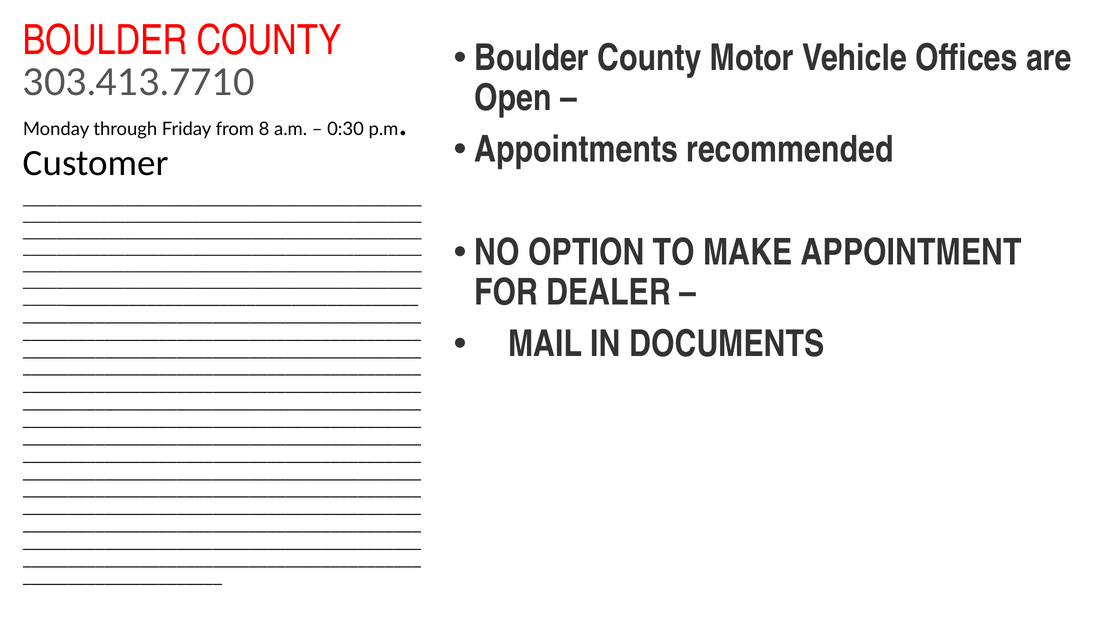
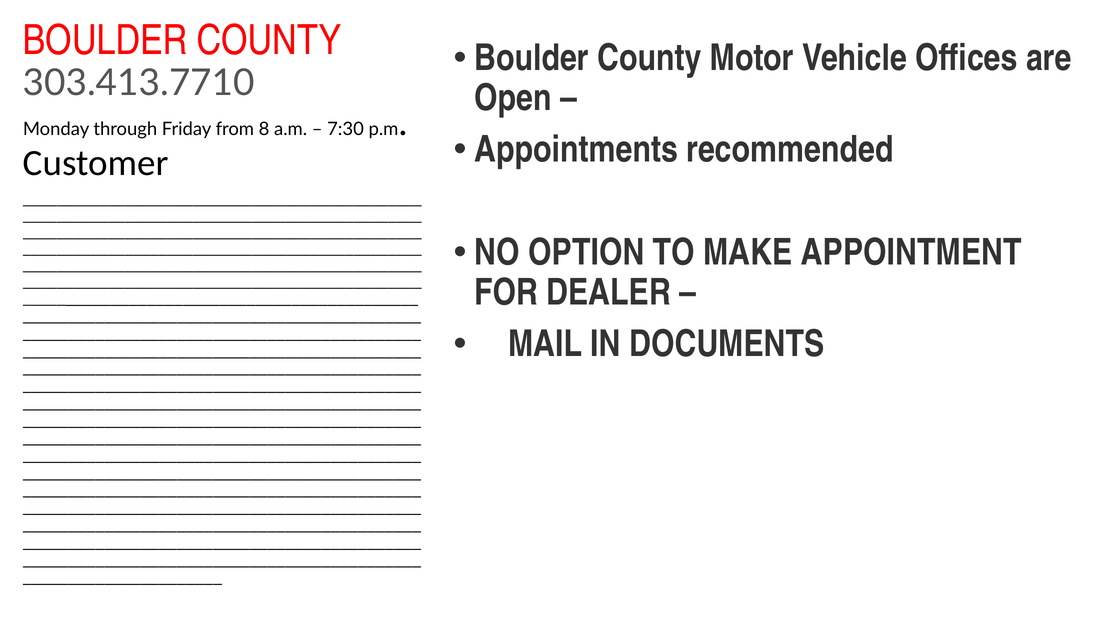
0:30: 0:30 -> 7:30 (346, 129)
